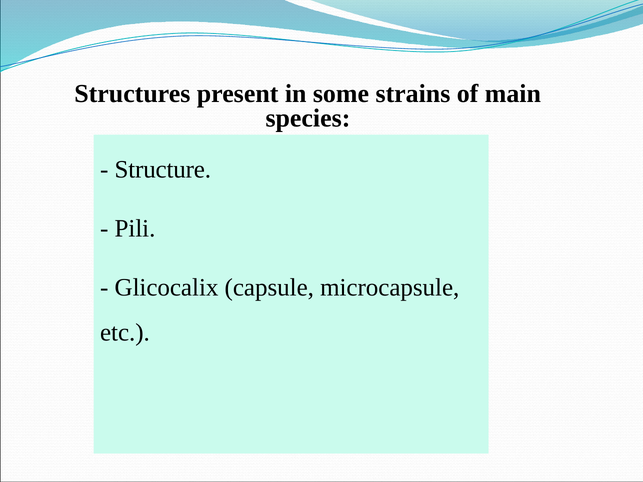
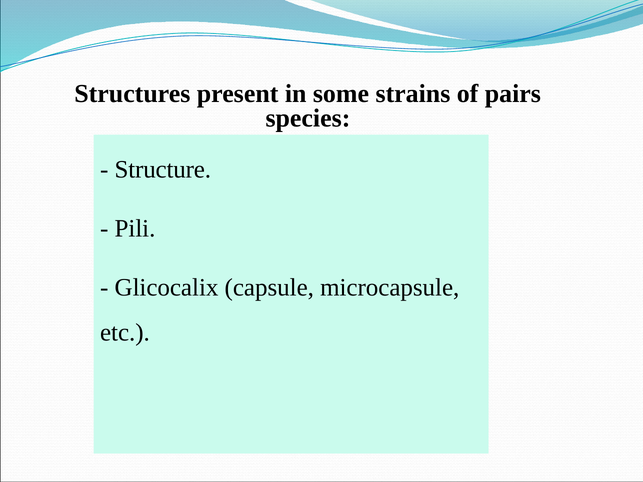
main: main -> pairs (513, 94)
